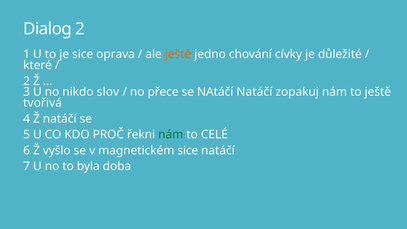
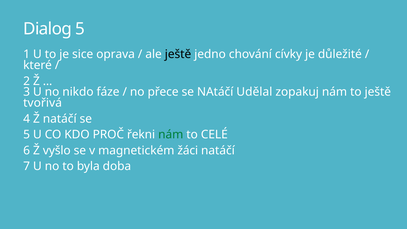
Dialog 2: 2 -> 5 (80, 29)
ještě colour: orange -> black (178, 54)
slov: slov -> fáze (108, 92)
NAtáčí Natáčí: Natáčí -> Udělal (254, 92)
magnetickém sice: sice -> žáci (188, 150)
